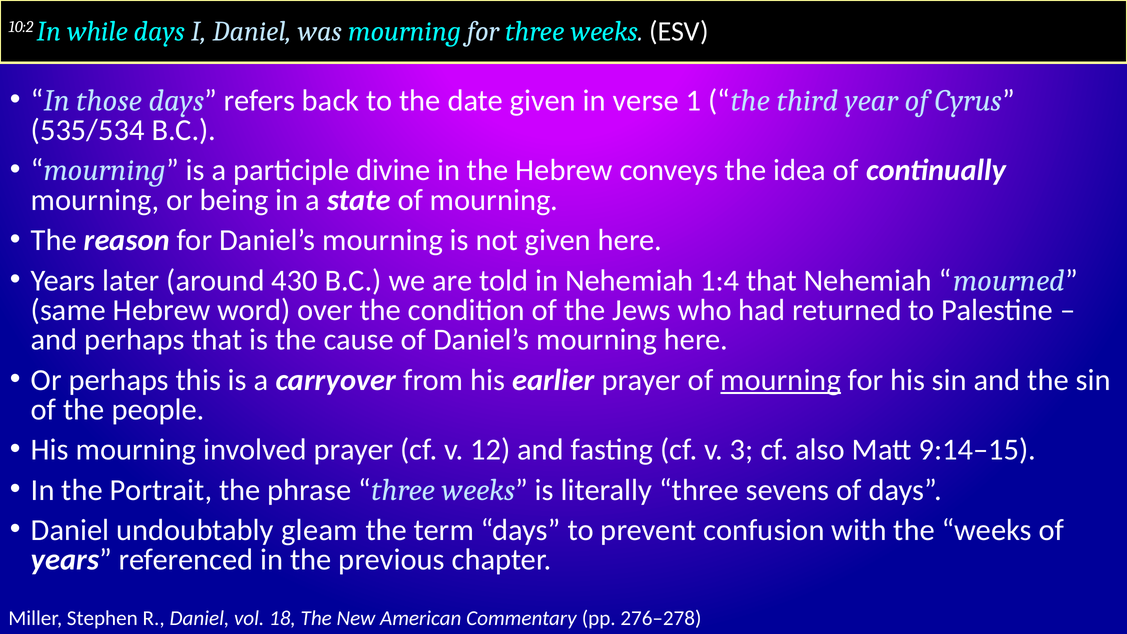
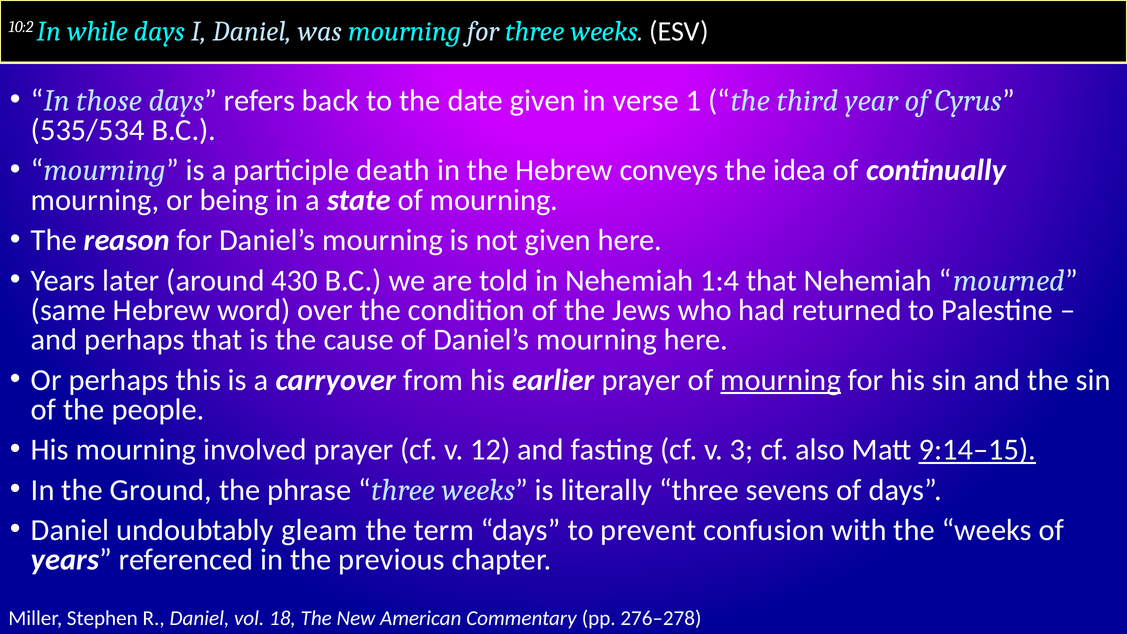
divine: divine -> death (393, 170)
9:14–15 underline: none -> present (977, 450)
Portrait: Portrait -> Ground (161, 490)
